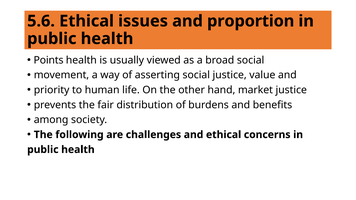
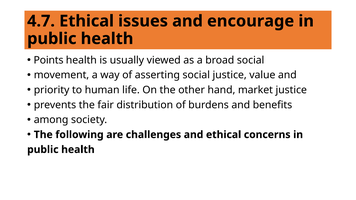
5.6: 5.6 -> 4.7 (41, 21)
proportion: proportion -> encourage (251, 21)
